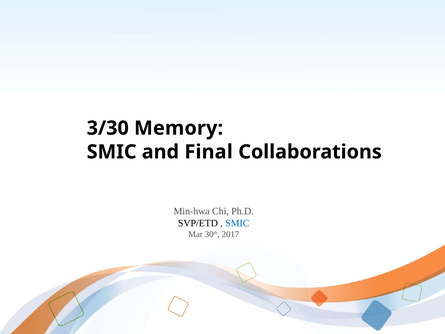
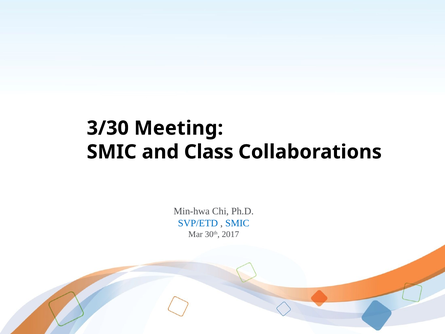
Memory: Memory -> Meeting (179, 128)
Final: Final -> Class (209, 152)
SVP/ETD colour: black -> blue (198, 223)
